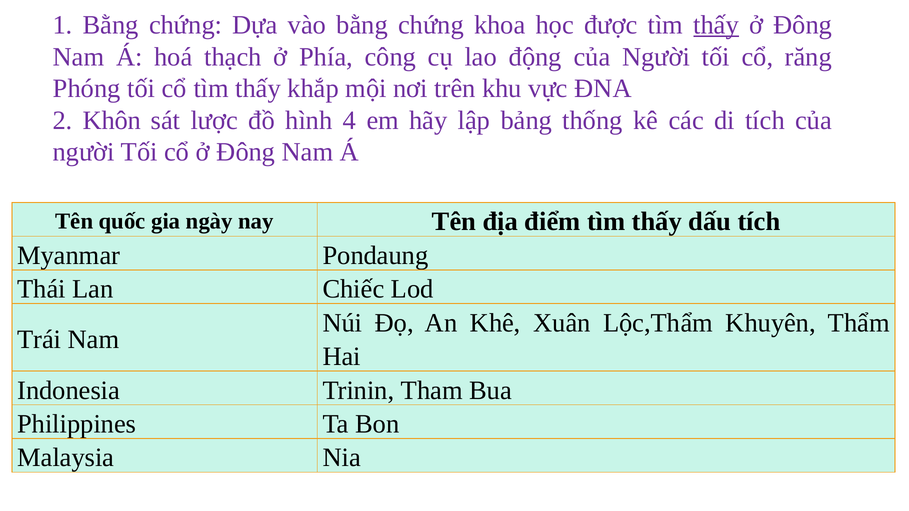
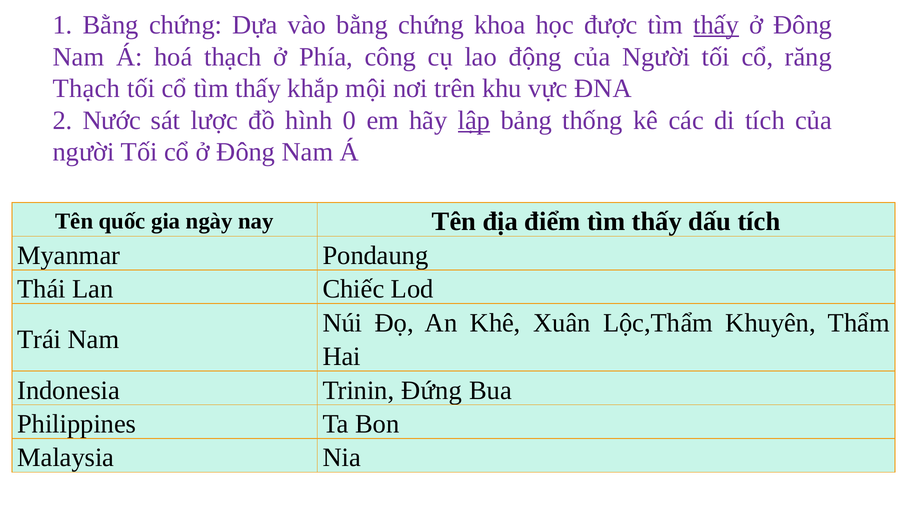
Phóng: Phóng -> Thạch (87, 89)
Khôn: Khôn -> Nước (112, 120)
4: 4 -> 0 (349, 120)
lập underline: none -> present (474, 120)
Tham: Tham -> Đứng (432, 390)
